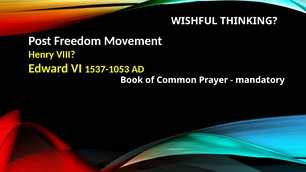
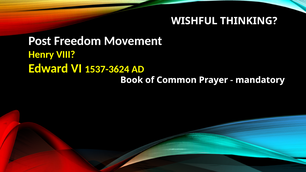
1537-1053: 1537-1053 -> 1537-3624 (107, 69)
